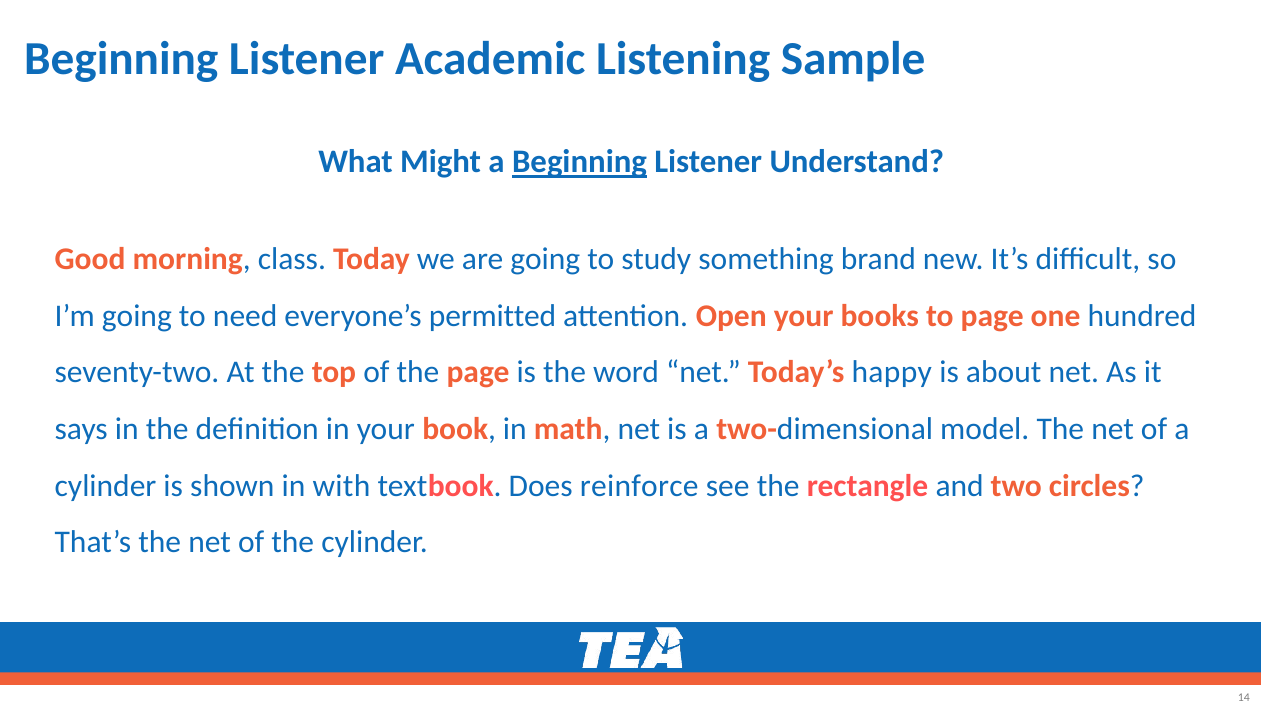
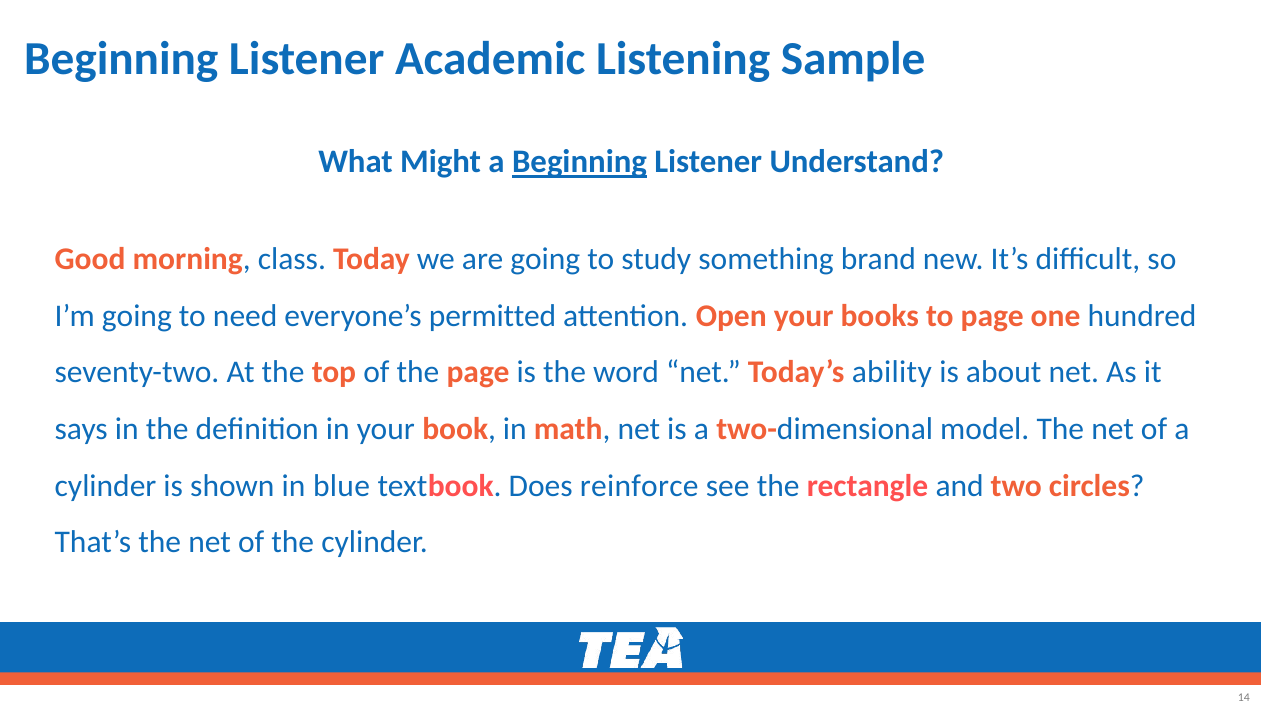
happy: happy -> ability (892, 373)
with: with -> blue (341, 486)
